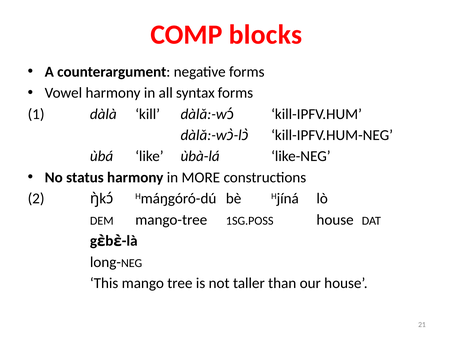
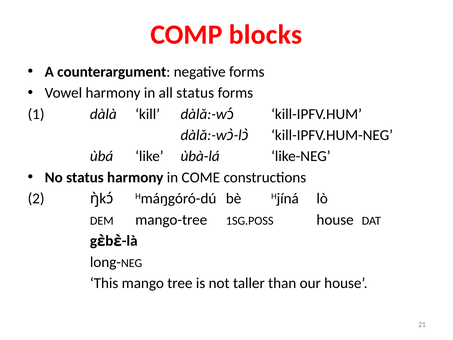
all syntax: syntax -> status (195, 93)
MORE: MORE -> COME (201, 177)
